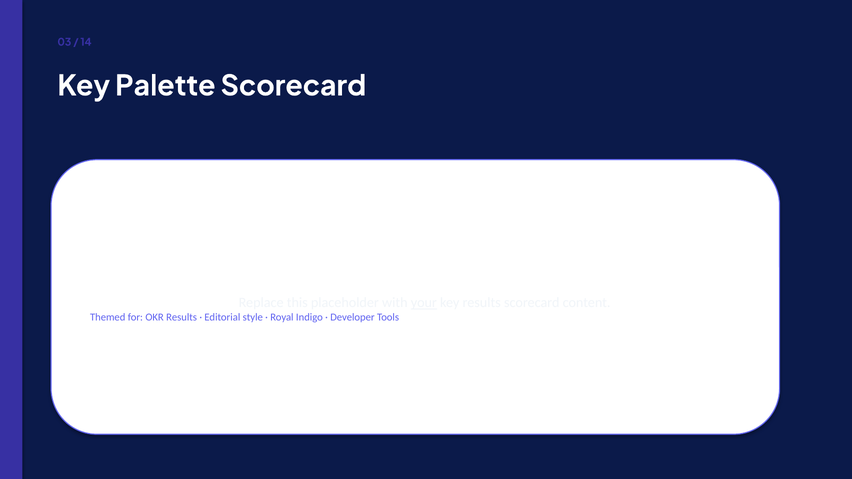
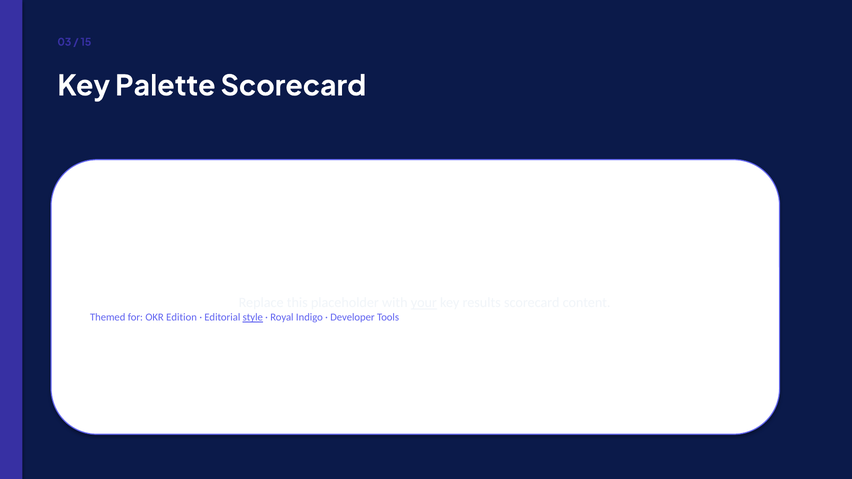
14: 14 -> 15 (86, 42)
OKR Results: Results -> Edition (182, 318)
style underline: none -> present (253, 318)
